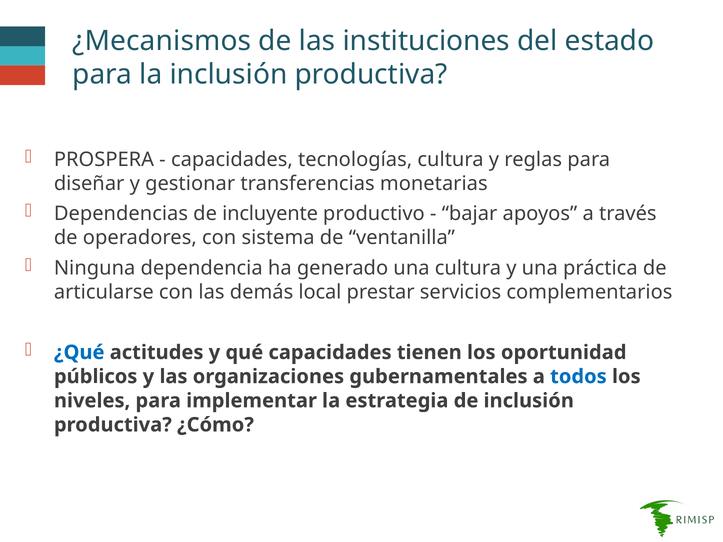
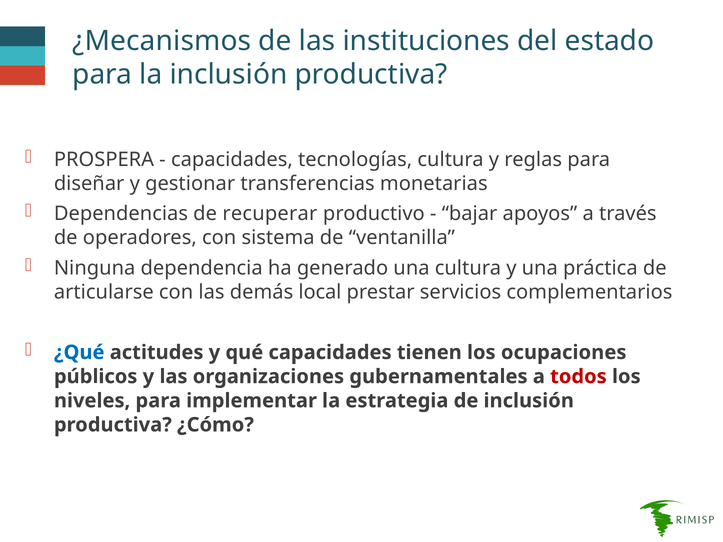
incluyente: incluyente -> recuperar (270, 214)
oportunidad: oportunidad -> ocupaciones (564, 353)
todos colour: blue -> red (578, 377)
